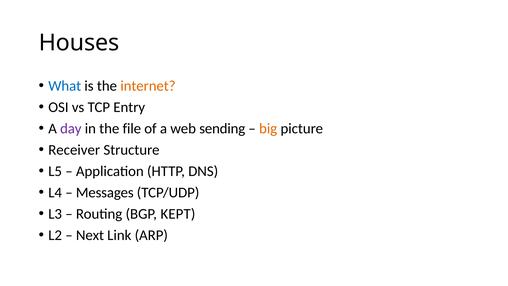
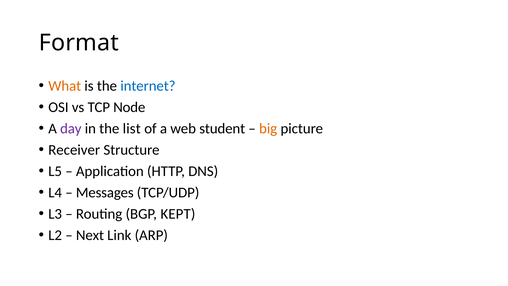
Houses: Houses -> Format (79, 43)
What colour: blue -> orange (65, 86)
internet colour: orange -> blue (148, 86)
Entry: Entry -> Node (129, 107)
file: file -> list (132, 128)
sending: sending -> student (222, 128)
